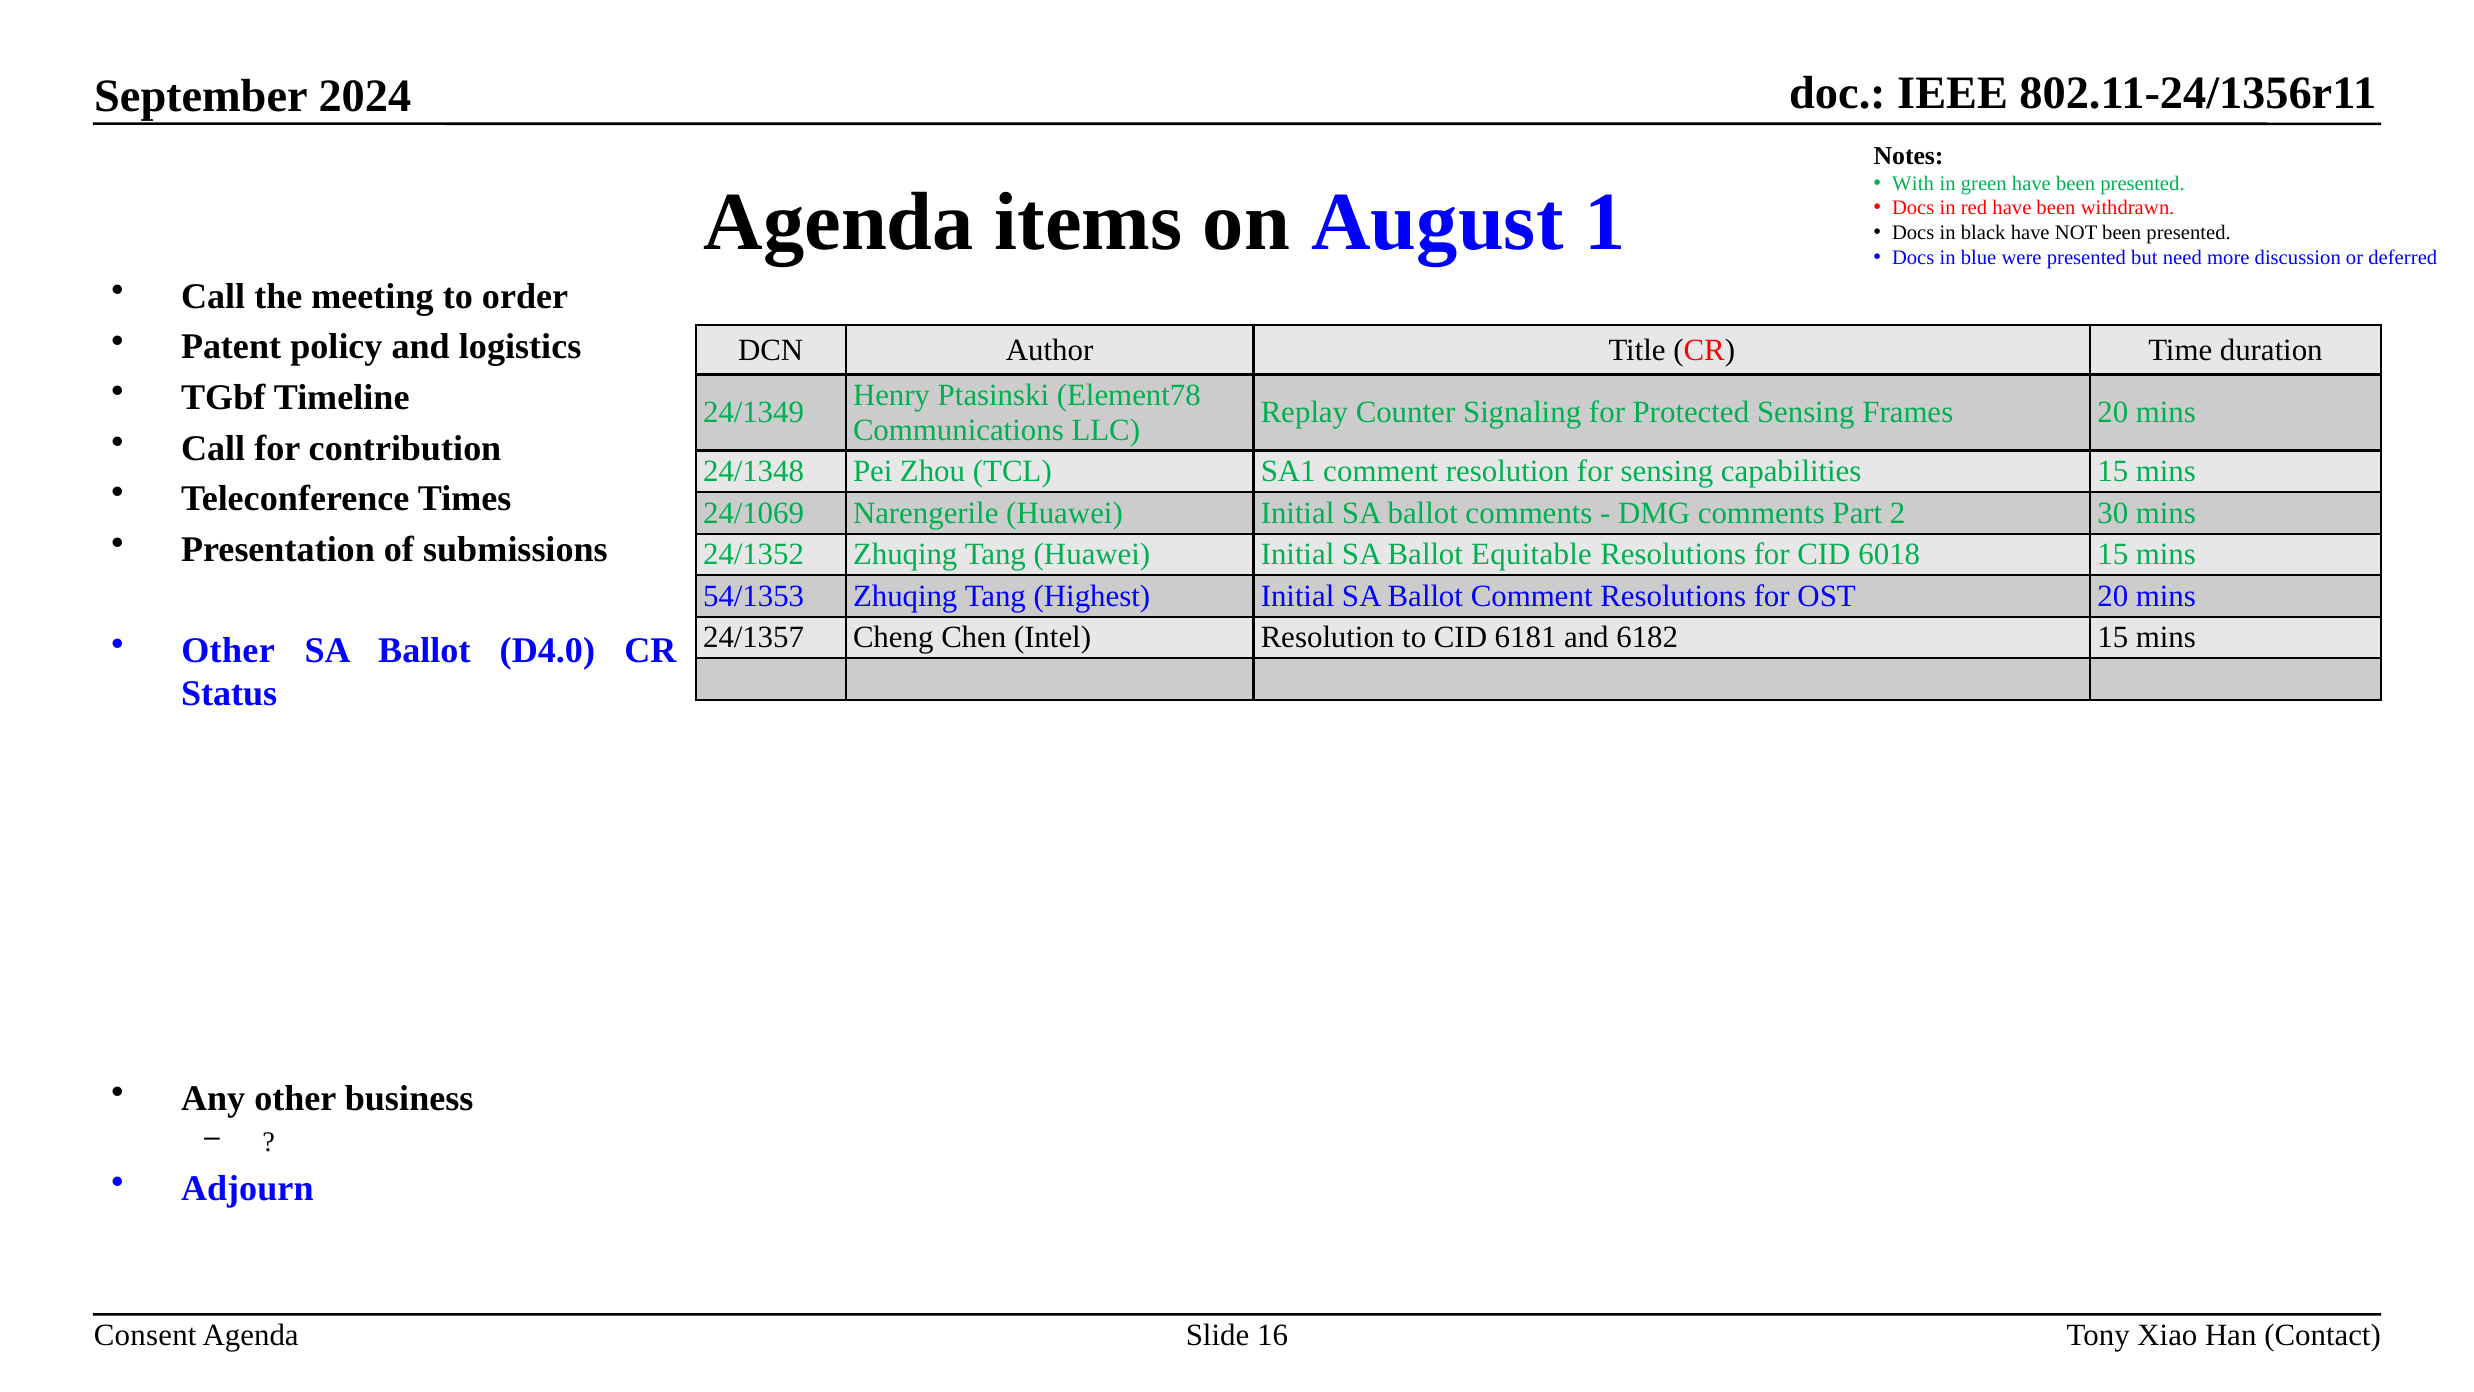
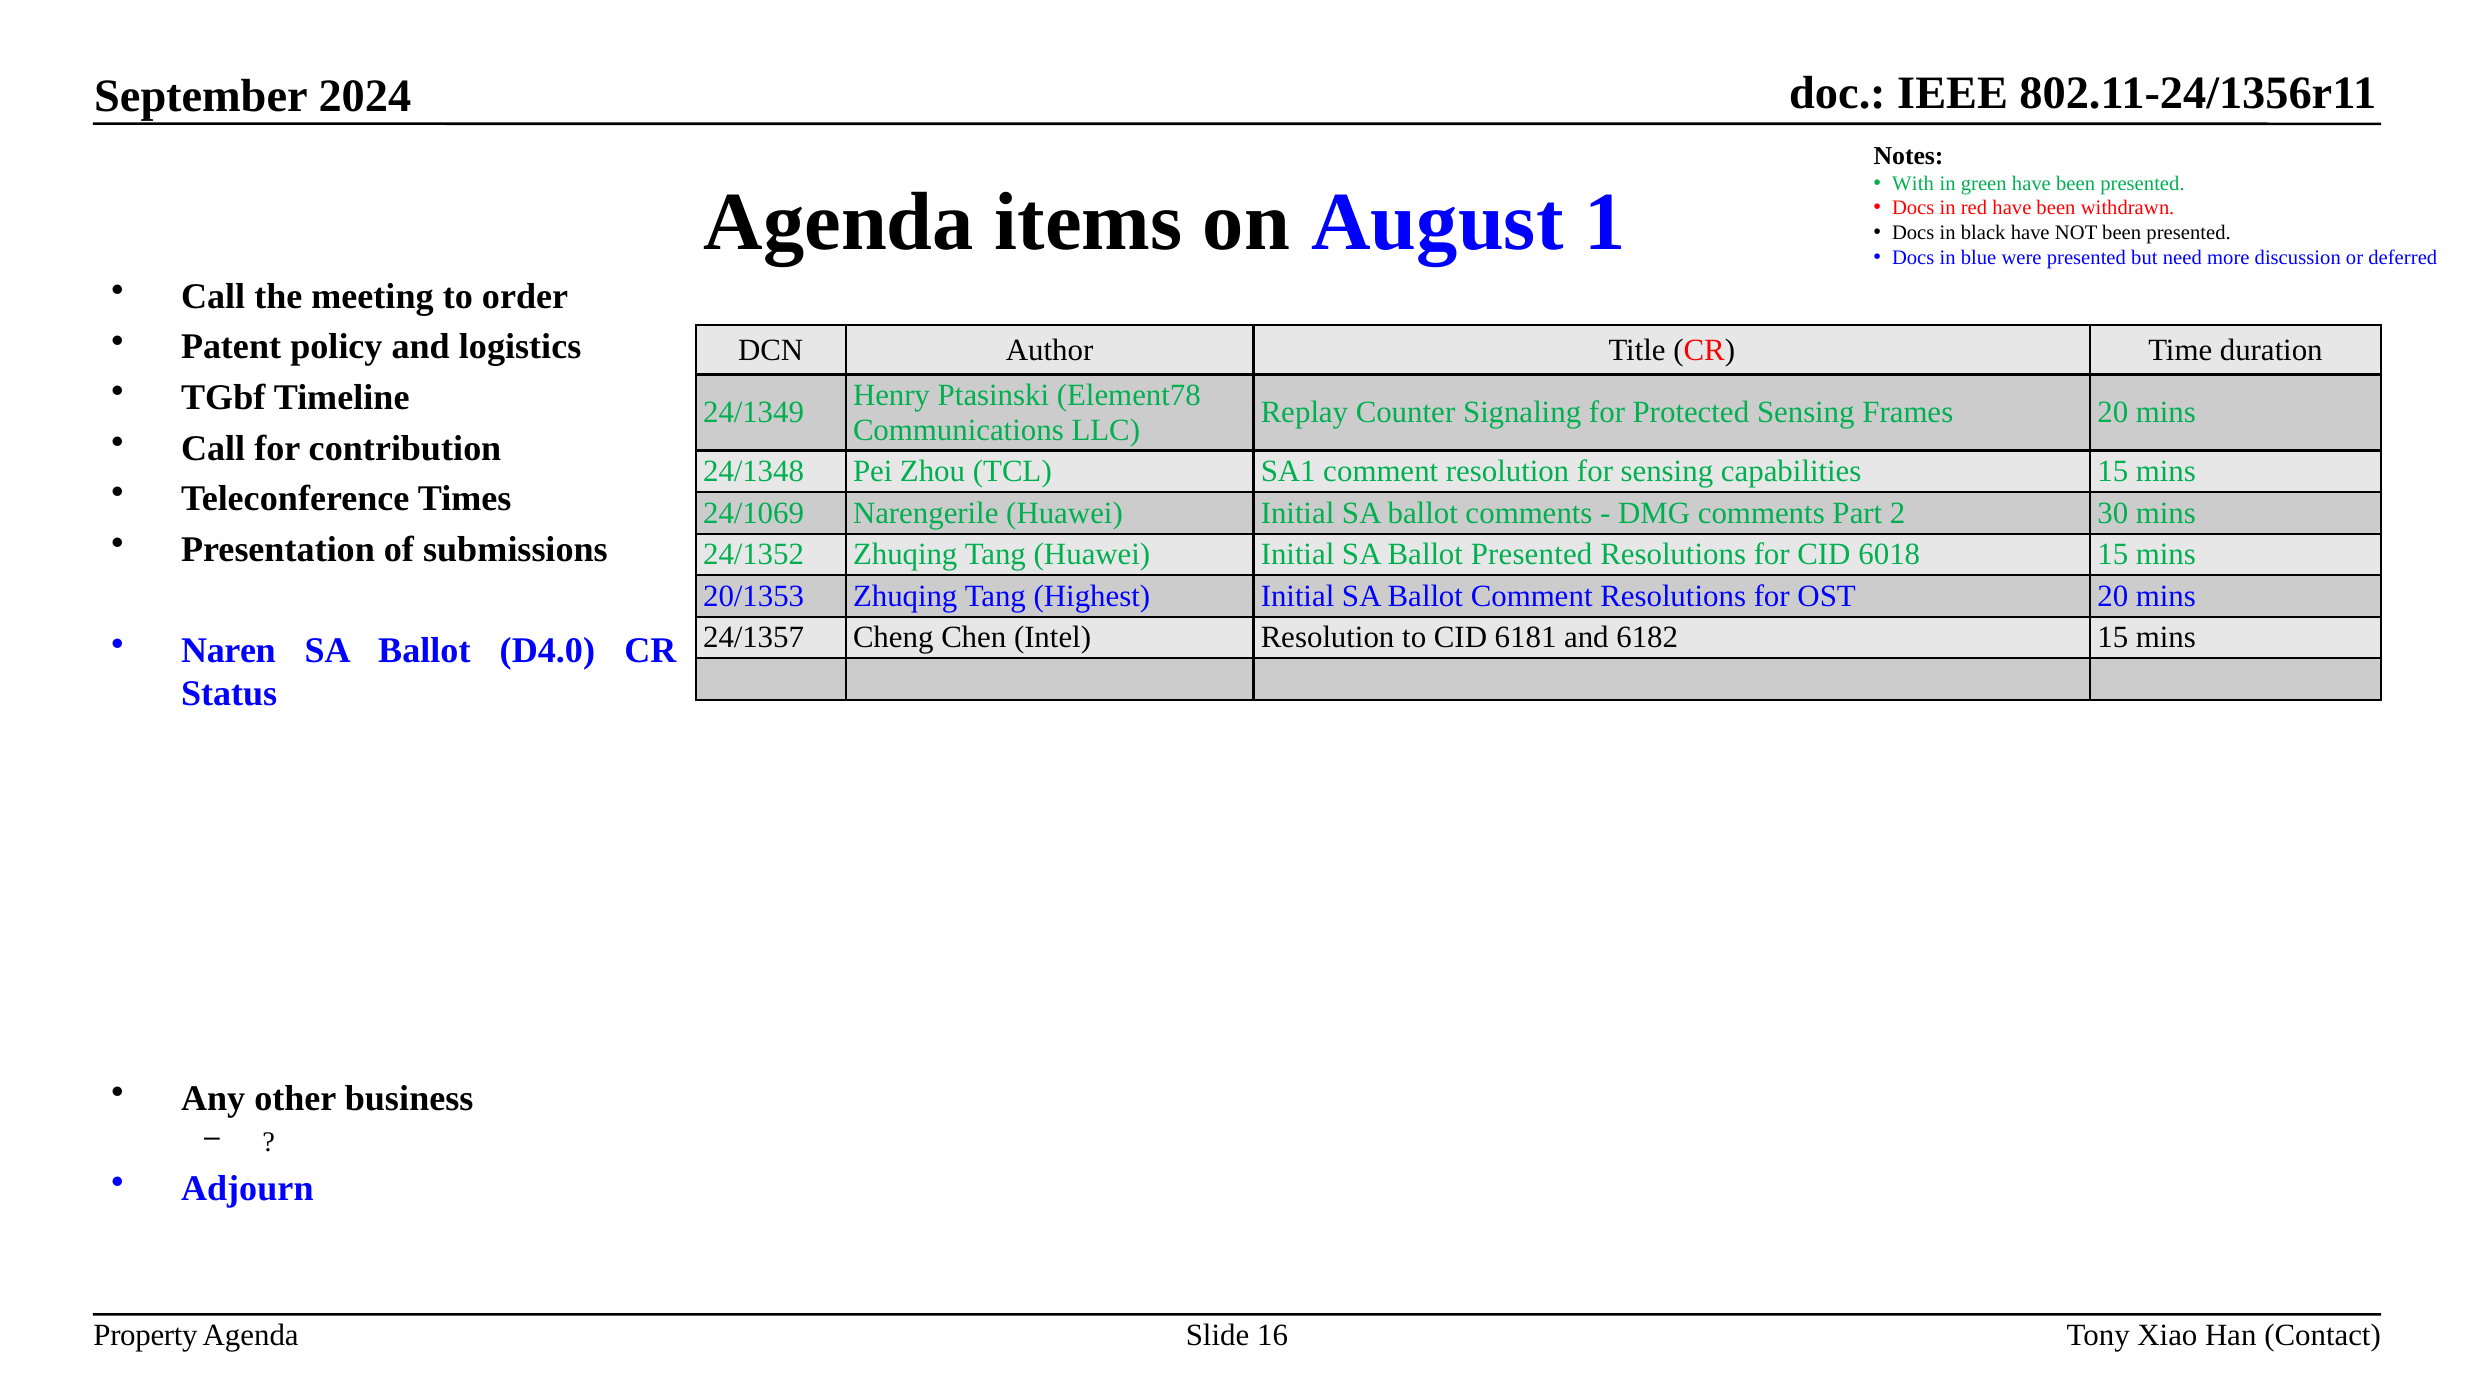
Ballot Equitable: Equitable -> Presented (1532, 554)
54/1353: 54/1353 -> 20/1353 (754, 596)
Other: Other -> Naren (228, 650)
Consent: Consent -> Property (145, 1335)
